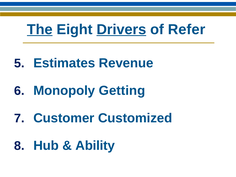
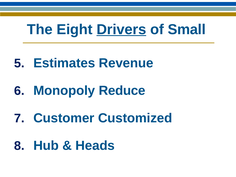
The underline: present -> none (40, 29)
Refer: Refer -> Small (187, 29)
Getting: Getting -> Reduce (122, 91)
Ability: Ability -> Heads (95, 146)
